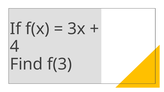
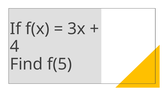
f(3: f(3 -> f(5 (60, 64)
